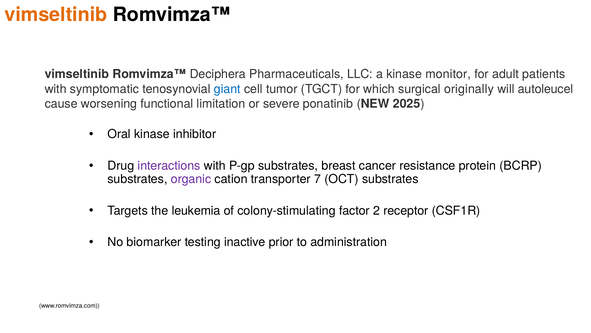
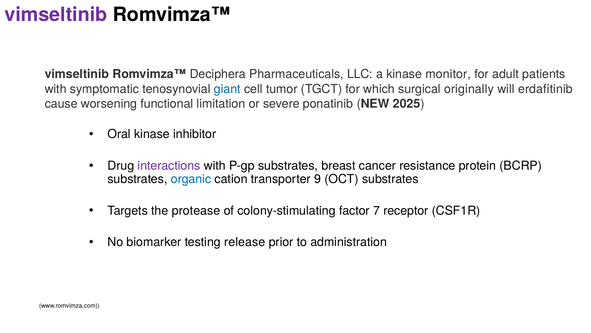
vimseltinib colour: orange -> purple (56, 15)
autoleucel: autoleucel -> erdafitinib (545, 89)
organic colour: purple -> blue (191, 179)
7: 7 -> 9 (317, 179)
leukemia: leukemia -> protease (196, 210)
2: 2 -> 7 (377, 210)
inactive: inactive -> release (245, 242)
